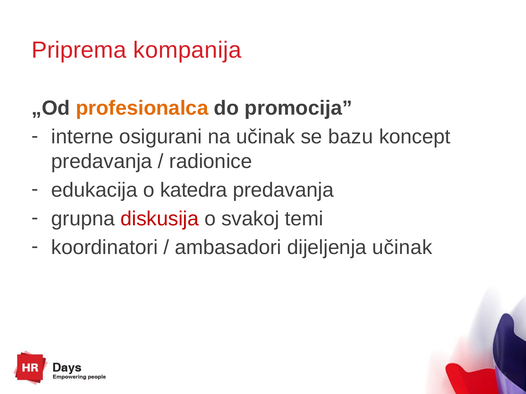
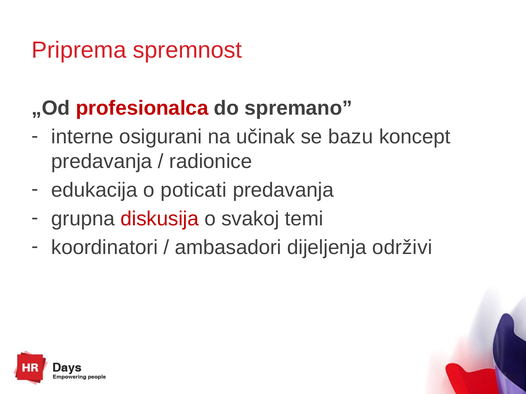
kompanija: kompanija -> spremnost (188, 50)
profesionalca colour: orange -> red (142, 108)
promocija: promocija -> spremano (298, 108)
katedra: katedra -> poticati (194, 190)
dijeljenja učinak: učinak -> održivi (402, 248)
